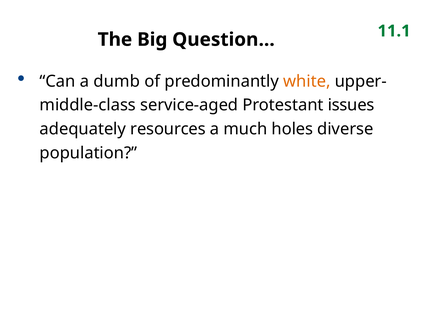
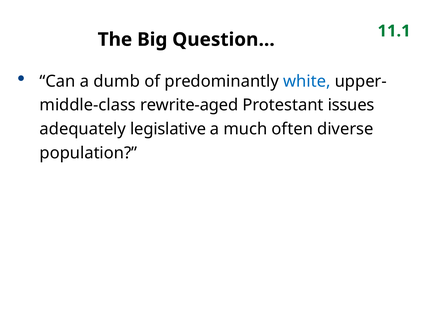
white colour: orange -> blue (307, 81)
service-aged: service-aged -> rewrite-aged (189, 105)
resources: resources -> legislative (168, 129)
holes: holes -> often (292, 129)
